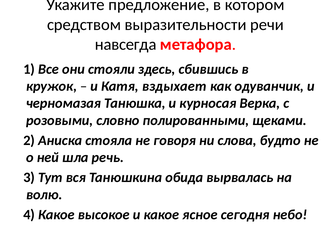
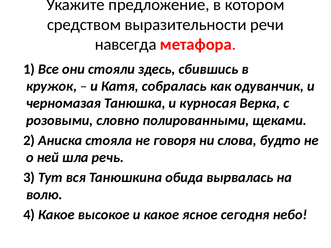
вздыхает: вздыхает -> собралась (174, 86)
